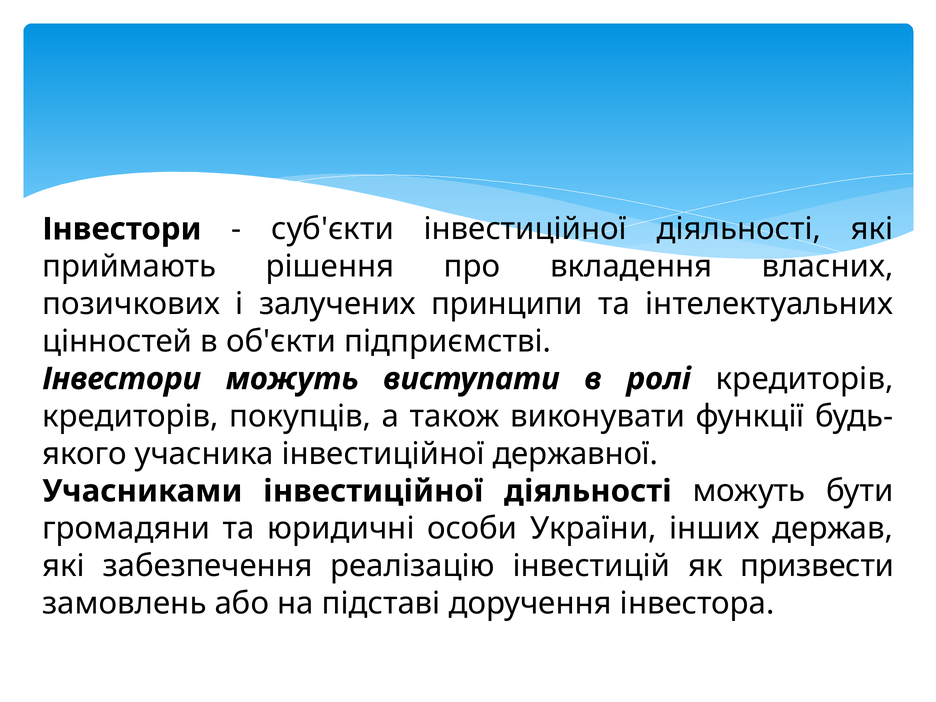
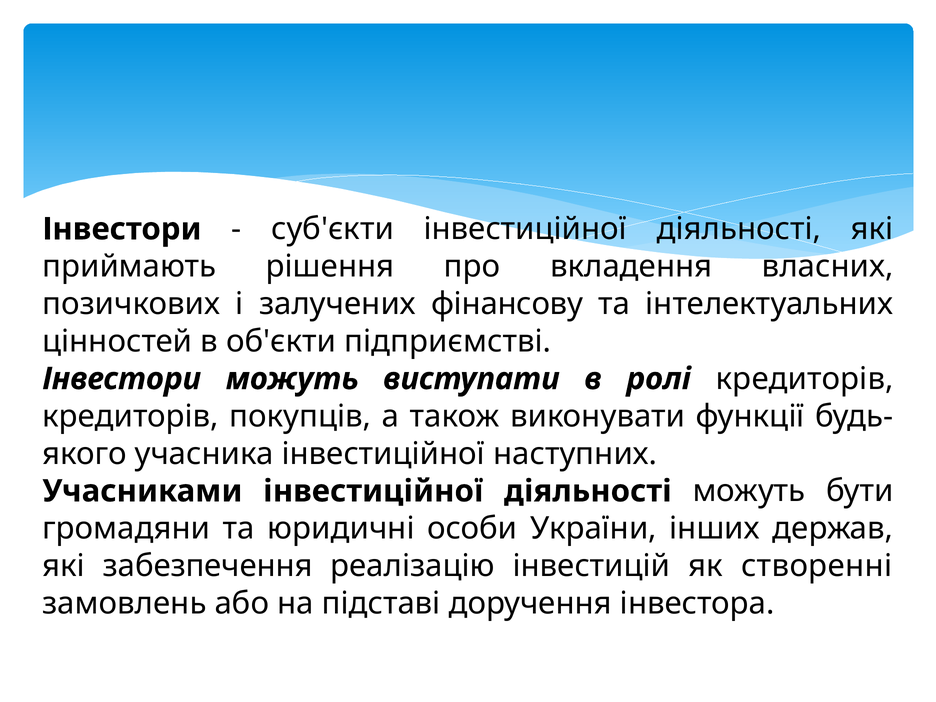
принципи: принципи -> фінансову (507, 304)
державної: державної -> наступних (575, 454)
призвести: призвести -> створенні (817, 566)
